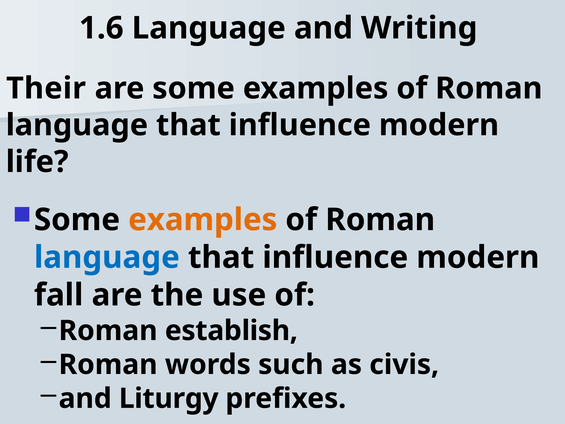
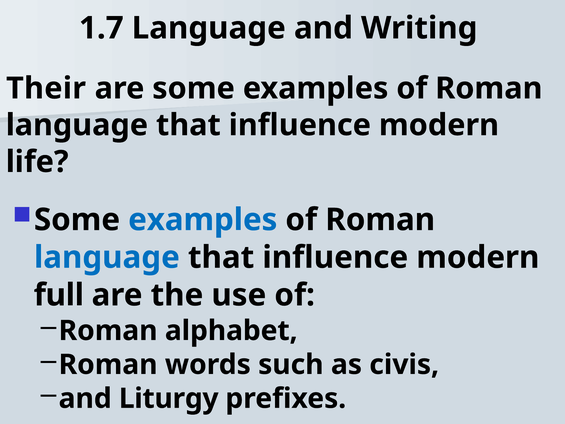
1.6: 1.6 -> 1.7 (101, 28)
examples colour: orange -> blue (203, 220)
fall: fall -> full (59, 295)
establish: establish -> alphabet (231, 331)
